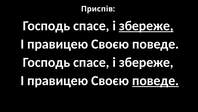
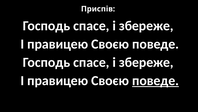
збереже underline: present -> none (146, 26)
